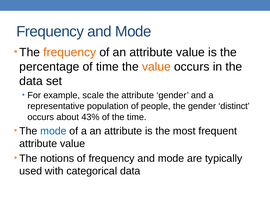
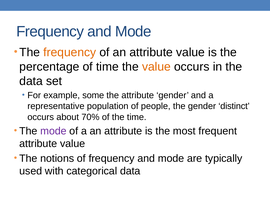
scale: scale -> some (93, 95)
43%: 43% -> 70% (90, 117)
mode colour: blue -> purple (53, 131)
